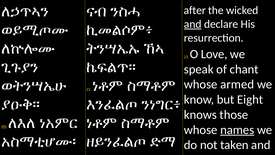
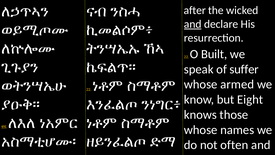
Love: Love -> Built (214, 54)
chant: chant -> suffer (244, 69)
names underline: present -> none (237, 130)
taken: taken -> often (234, 145)
